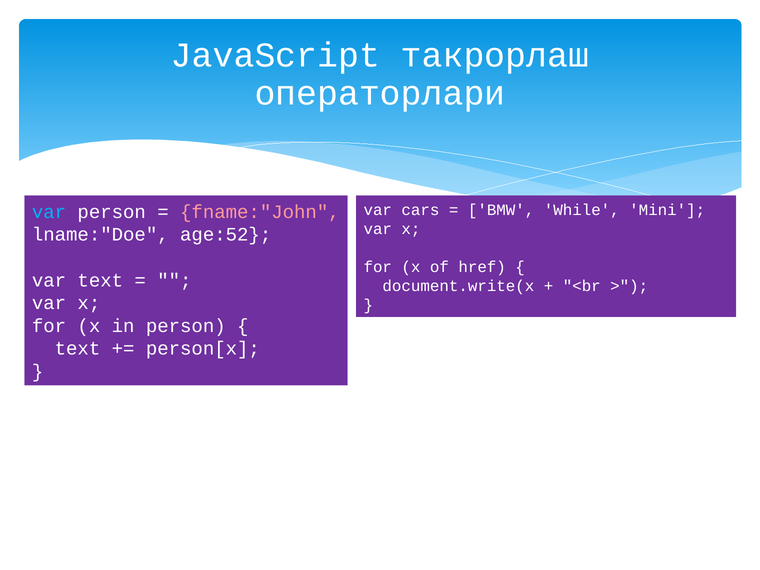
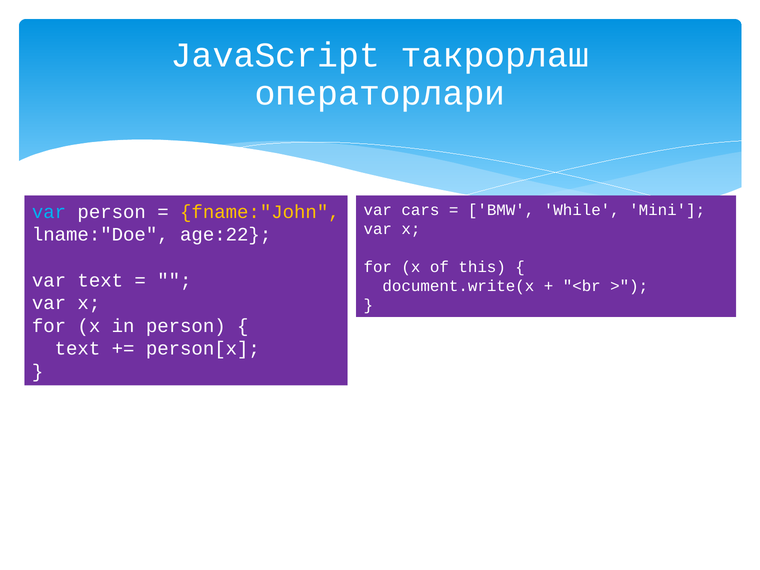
fname:"John colour: pink -> yellow (260, 212)
age:52: age:52 -> age:22 (226, 235)
href: href -> this (482, 267)
